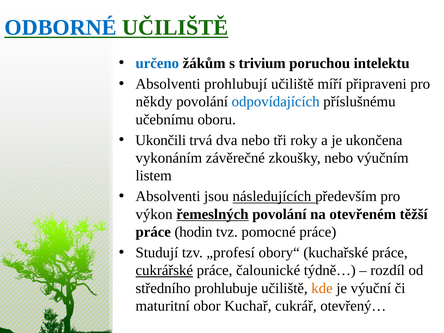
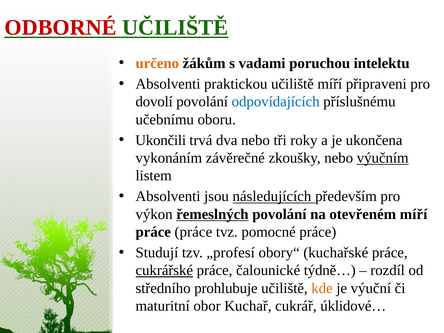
ODBORNÉ colour: blue -> red (60, 28)
určeno colour: blue -> orange (157, 63)
trivium: trivium -> vadami (262, 63)
prohlubují: prohlubují -> praktickou (236, 84)
někdy: někdy -> dovolí (154, 102)
výučním underline: none -> present (383, 158)
otevřeném těžší: těžší -> míří (414, 214)
práce hodin: hodin -> práce (193, 232)
otevřený…: otevřený… -> úklidové… (353, 306)
